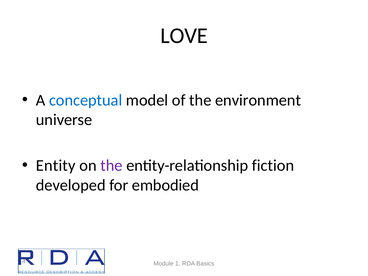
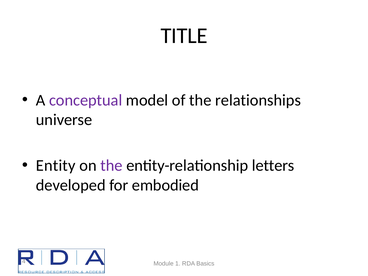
LOVE: LOVE -> TITLE (184, 36)
conceptual colour: blue -> purple (86, 100)
environment: environment -> relationships (258, 100)
fiction: fiction -> letters (273, 166)
